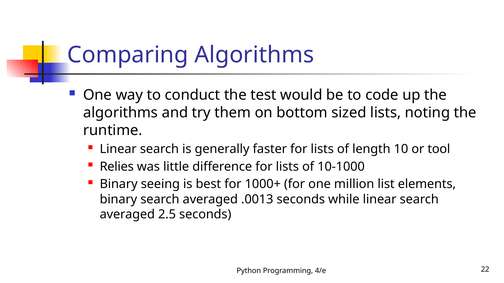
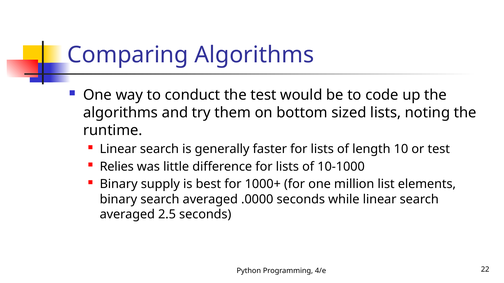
or tool: tool -> test (439, 149)
seeing: seeing -> supply (160, 184)
.0013: .0013 -> .0000 (257, 200)
